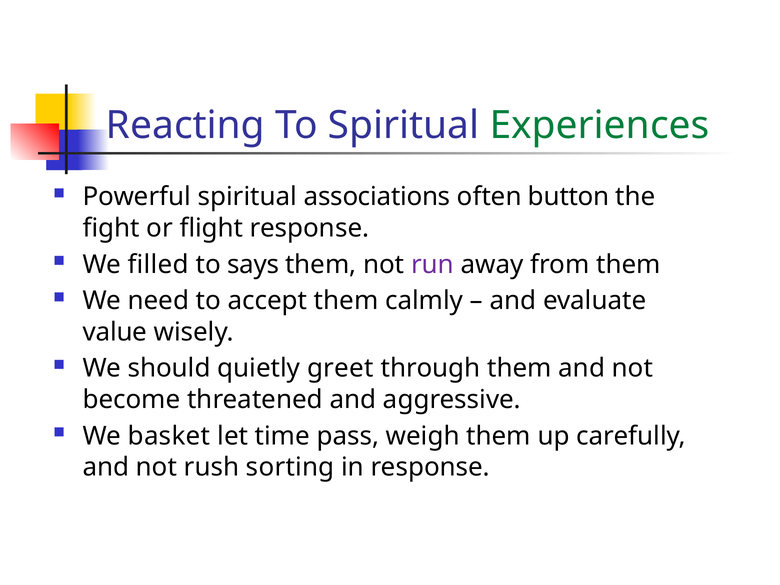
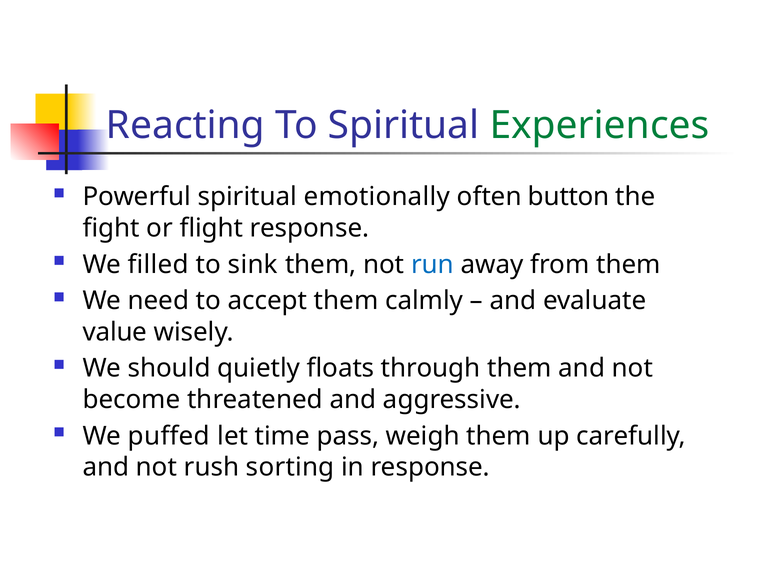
associations: associations -> emotionally (377, 197)
says: says -> sink (253, 264)
run colour: purple -> blue (432, 264)
greet: greet -> floats (341, 368)
basket: basket -> puffed (169, 436)
